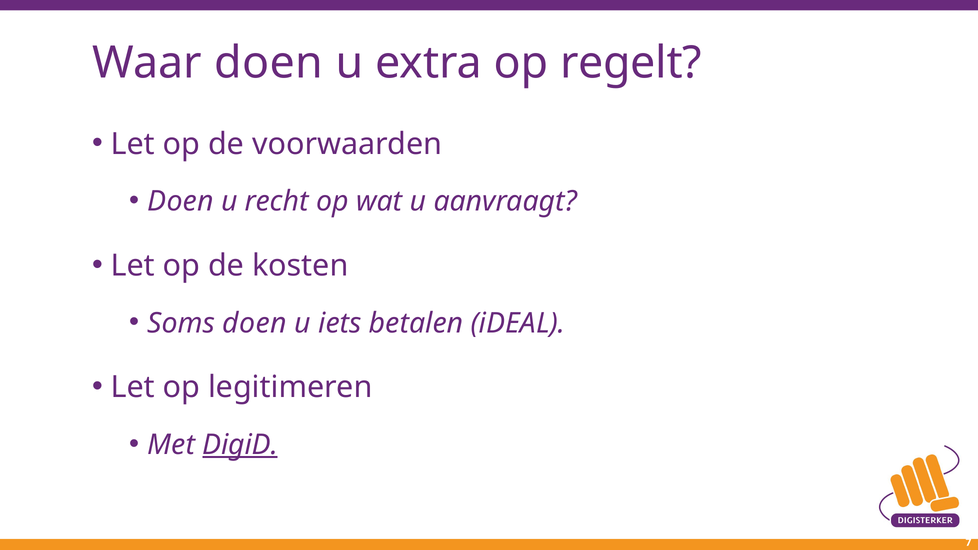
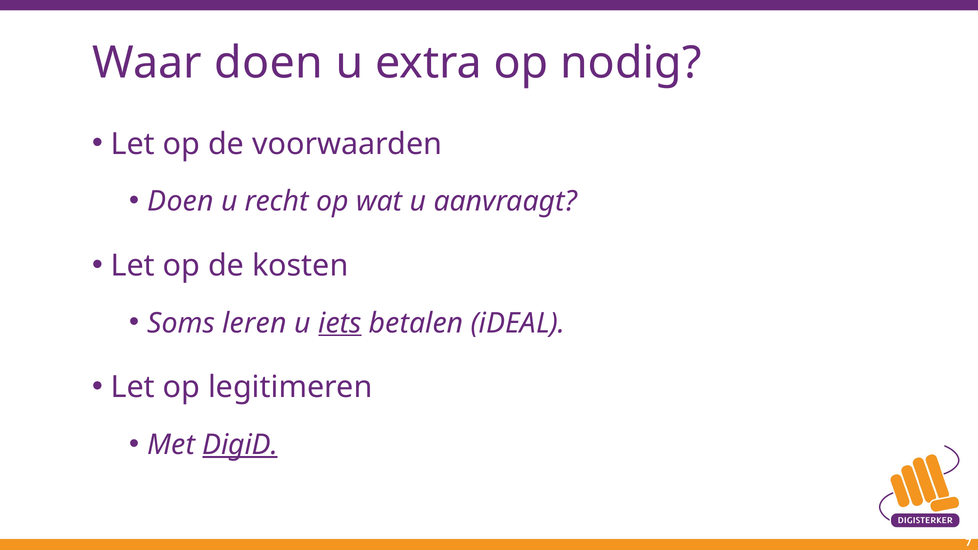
regelt: regelt -> nodig (631, 63)
Soms doen: doen -> leren (255, 323)
iets underline: none -> present (340, 323)
